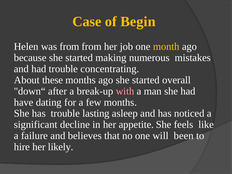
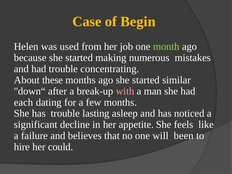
was from: from -> used (69, 47)
month colour: yellow -> light green (166, 47)
overall: overall -> similar (176, 80)
have: have -> each (24, 102)
likely: likely -> could (61, 147)
